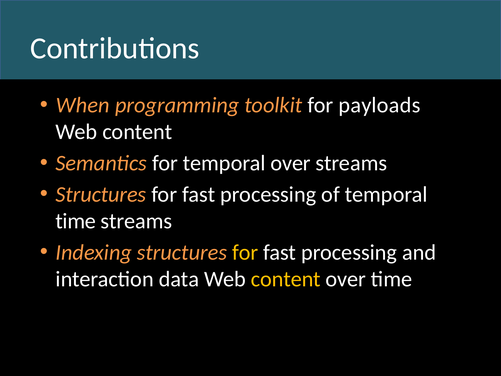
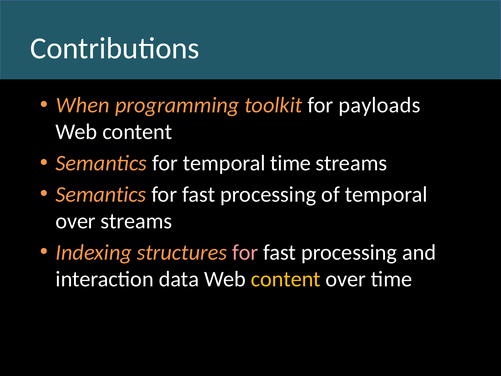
temporal over: over -> time (291, 163)
Structures: Structures -> Semantics (101, 194)
time: time -> over (76, 221)
for colour: yellow -> pink (245, 252)
